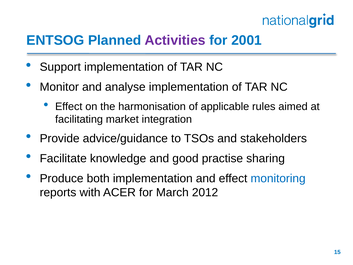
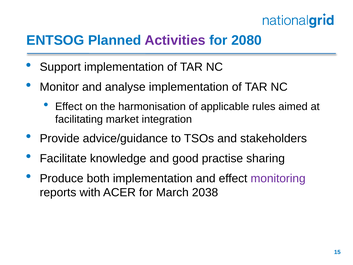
2001: 2001 -> 2080 (247, 40)
monitoring colour: blue -> purple (278, 178)
2012: 2012 -> 2038 (205, 192)
